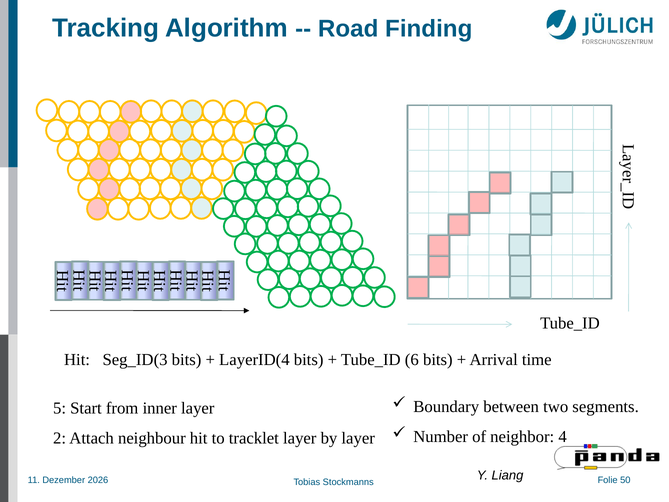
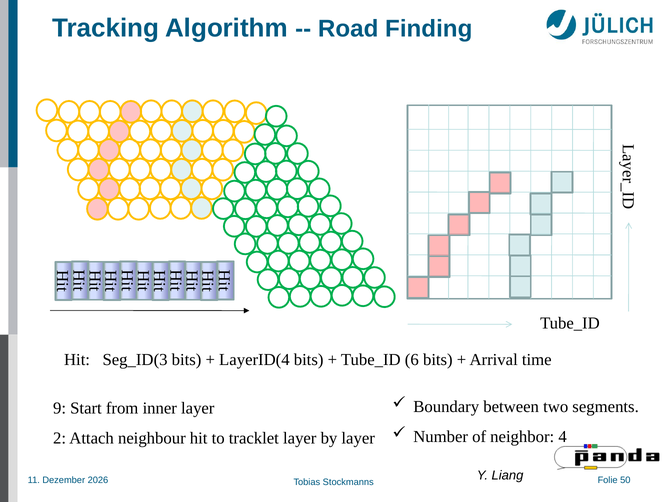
5: 5 -> 9 (60, 408)
